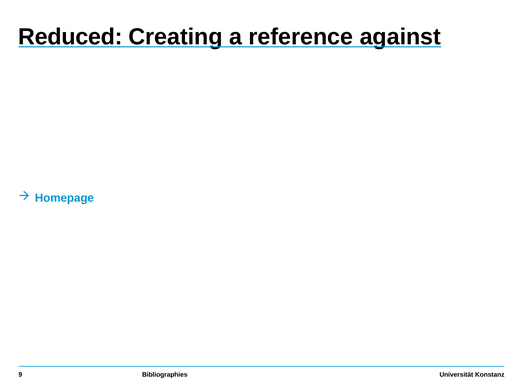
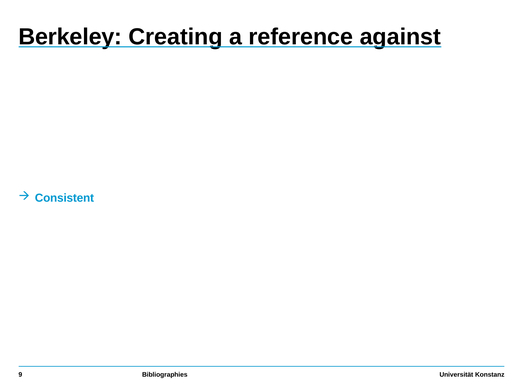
Reduced: Reduced -> Berkeley (70, 37)
Homepage: Homepage -> Consistent (64, 198)
